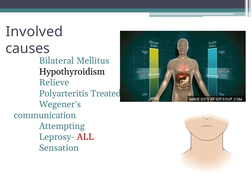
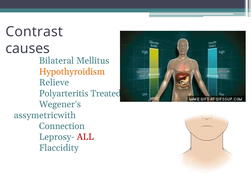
Involved: Involved -> Contrast (34, 32)
Hypothyroidism colour: black -> orange (72, 72)
communication: communication -> assymetricwith (45, 115)
Attempting: Attempting -> Connection (62, 126)
Sensation: Sensation -> Flaccidity (59, 148)
